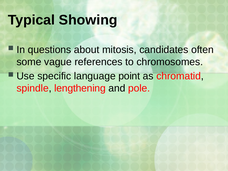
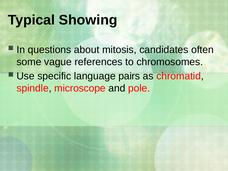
point: point -> pairs (129, 76)
lengthening: lengthening -> microscope (80, 88)
